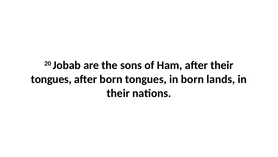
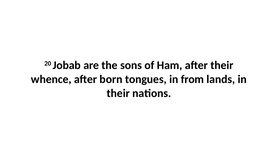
tongues: tongues -> whence (51, 79)
in born: born -> from (192, 79)
